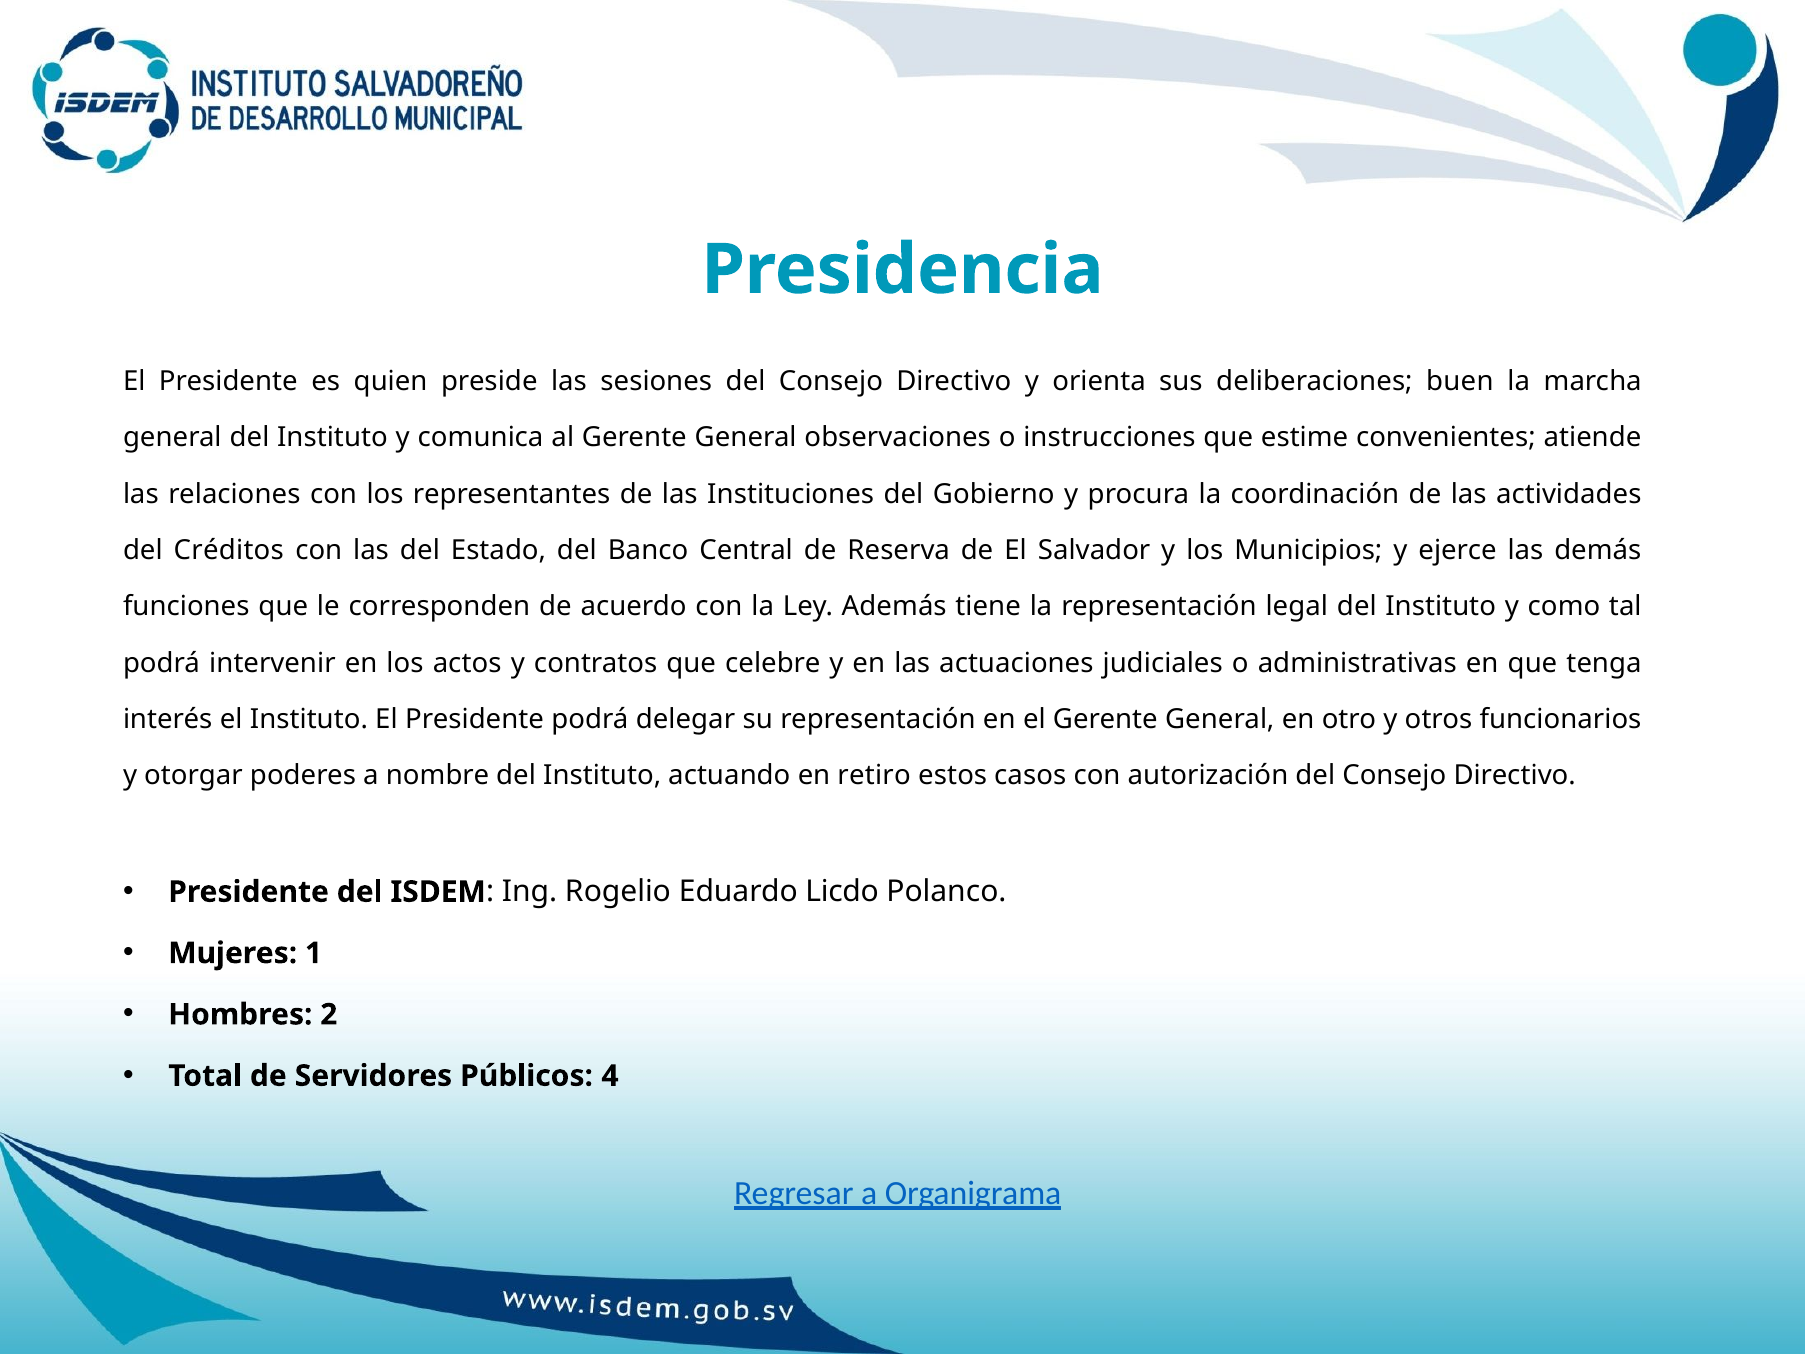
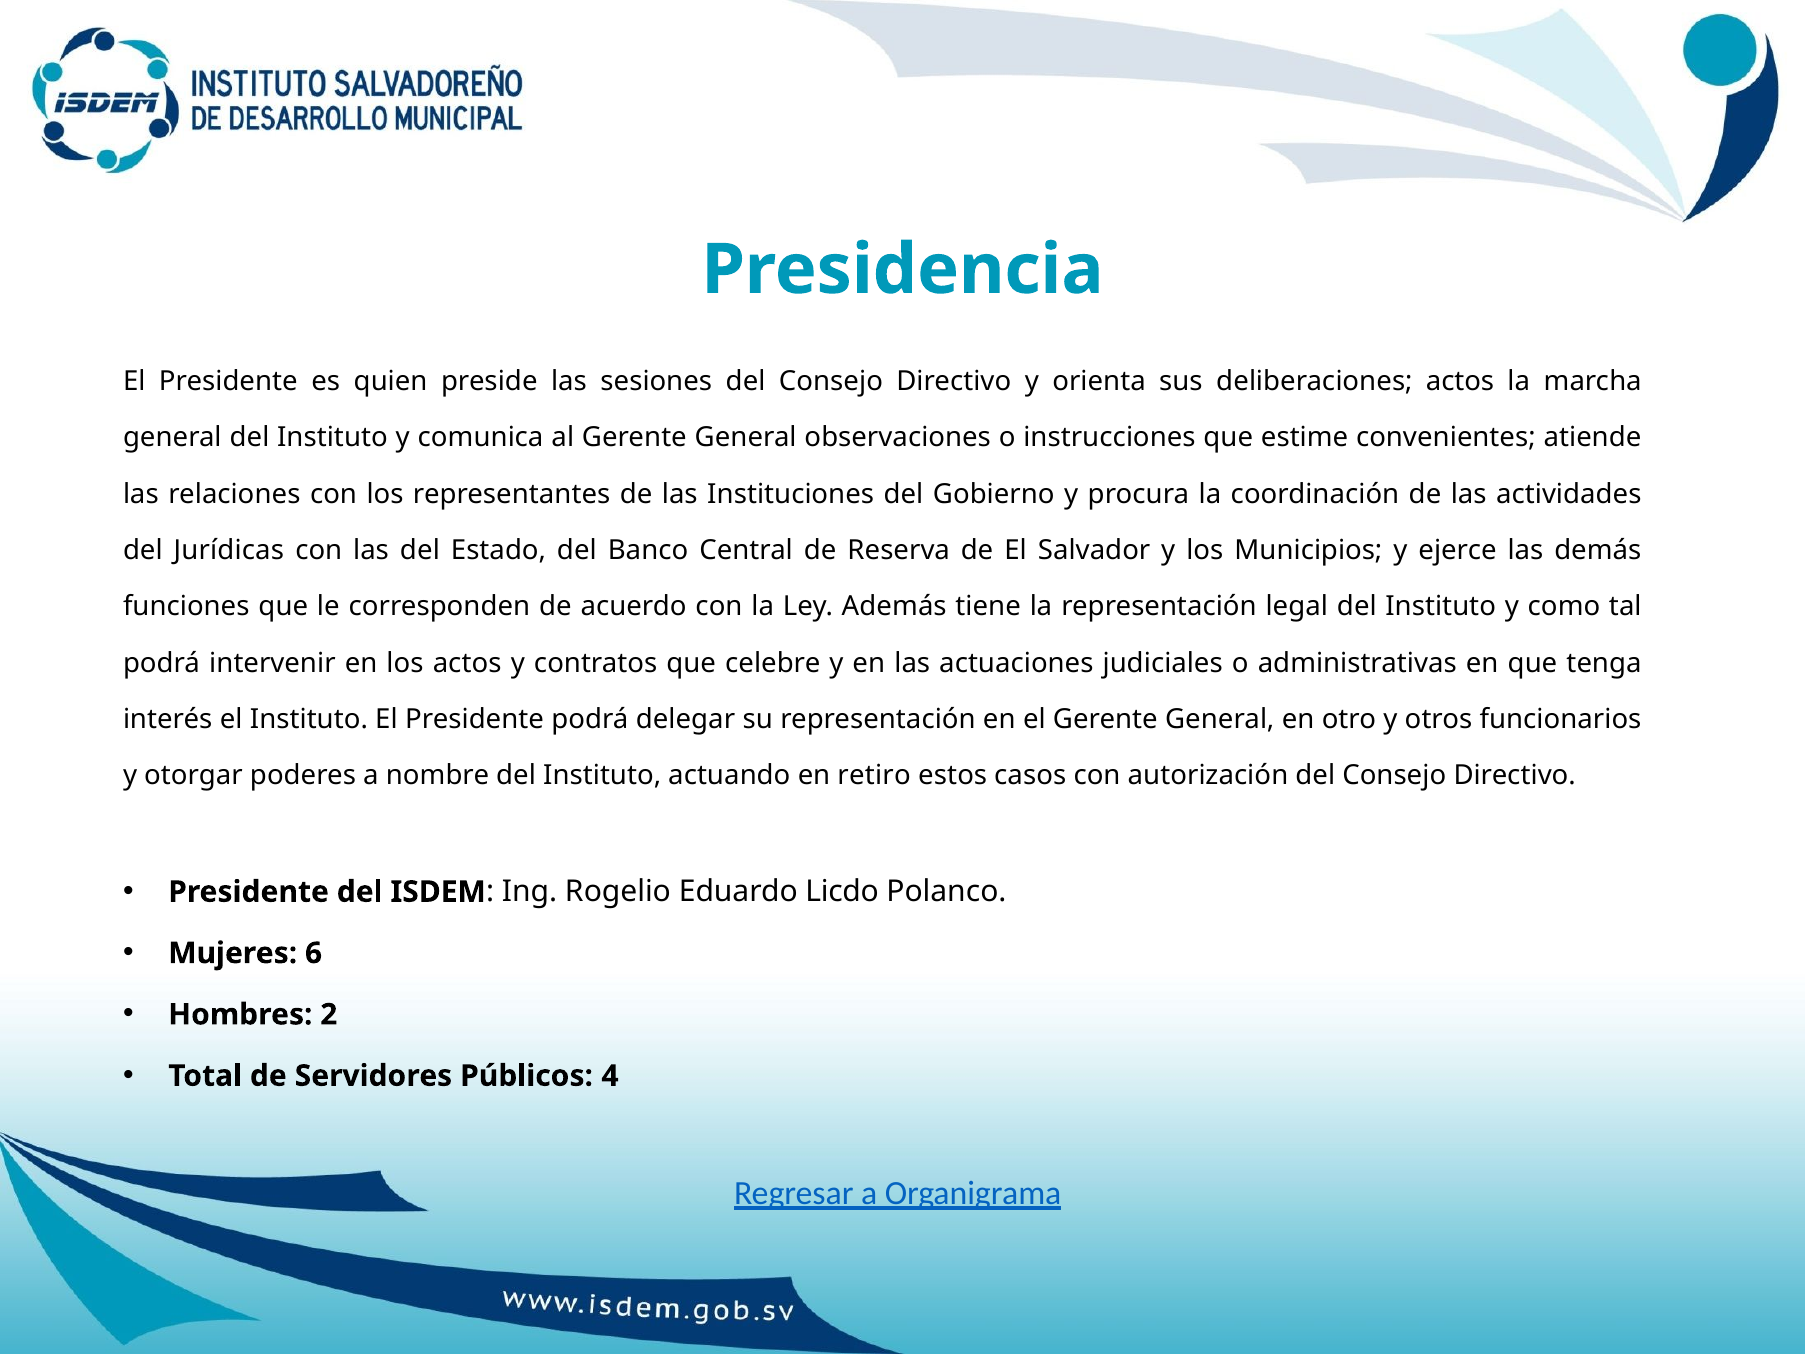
deliberaciones buen: buen -> actos (1460, 381)
Créditos: Créditos -> Jurídicas (229, 550)
1: 1 -> 6 (314, 953)
